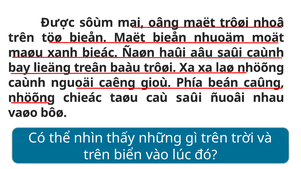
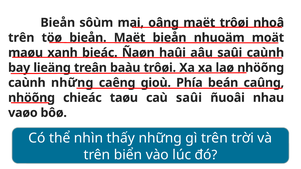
Được: Được -> Bieån (58, 23)
caùnh nguoäi: nguoäi -> những (72, 83)
